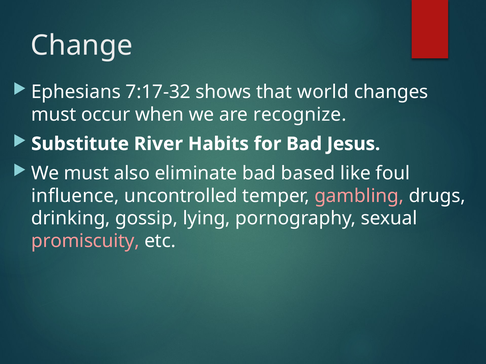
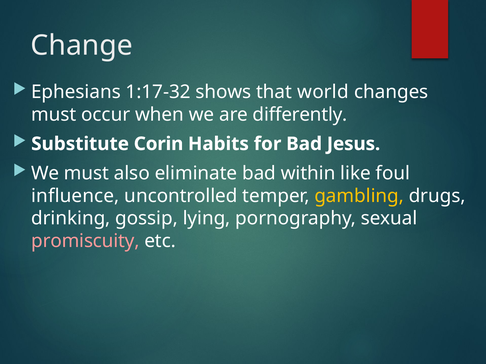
7:17-32: 7:17-32 -> 1:17-32 (158, 92)
recognize: recognize -> differently (300, 115)
River: River -> Corin (159, 144)
based: based -> within (308, 173)
gambling colour: pink -> yellow (359, 196)
